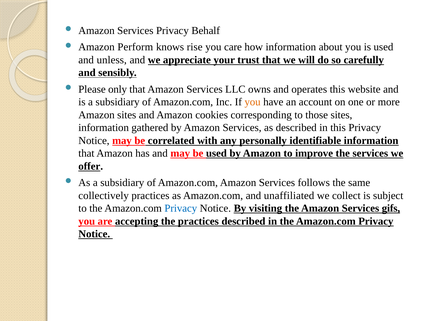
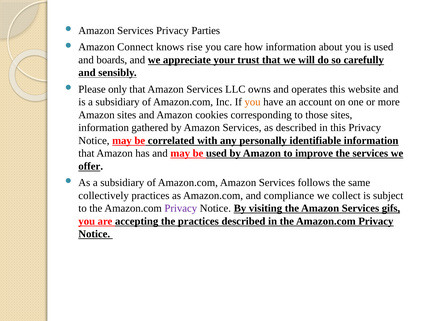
Behalf: Behalf -> Parties (206, 31)
Perform: Perform -> Connect (135, 47)
unless: unless -> boards (112, 60)
unaffiliated: unaffiliated -> compliance (289, 195)
Privacy colour: blue -> purple (181, 208)
